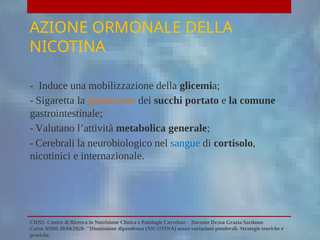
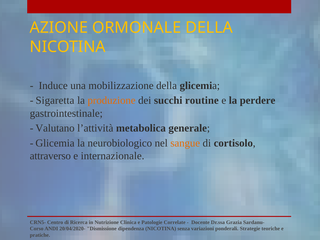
portato: portato -> routine (202, 100)
comune: comune -> perdere (258, 100)
Cerebrali: Cerebrali -> Glicemia (55, 143)
sangue colour: blue -> orange (185, 143)
nicotinici: nicotinici -> attraverso (50, 156)
